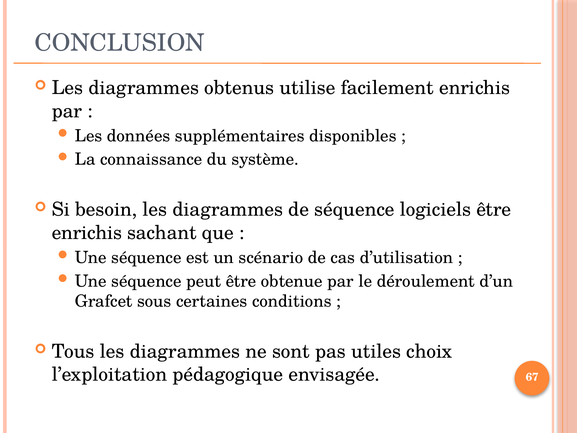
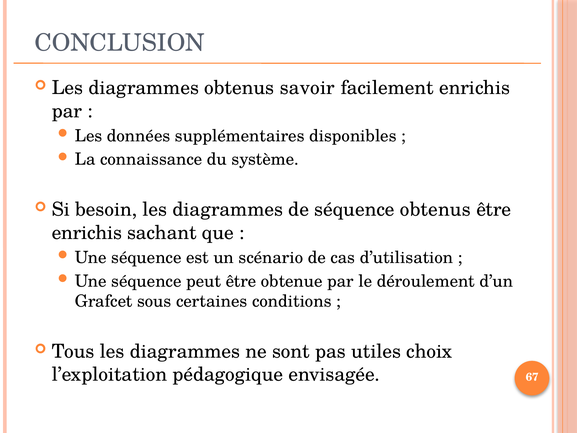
utilise: utilise -> savoir (307, 88)
séquence logiciels: logiciels -> obtenus (435, 210)
